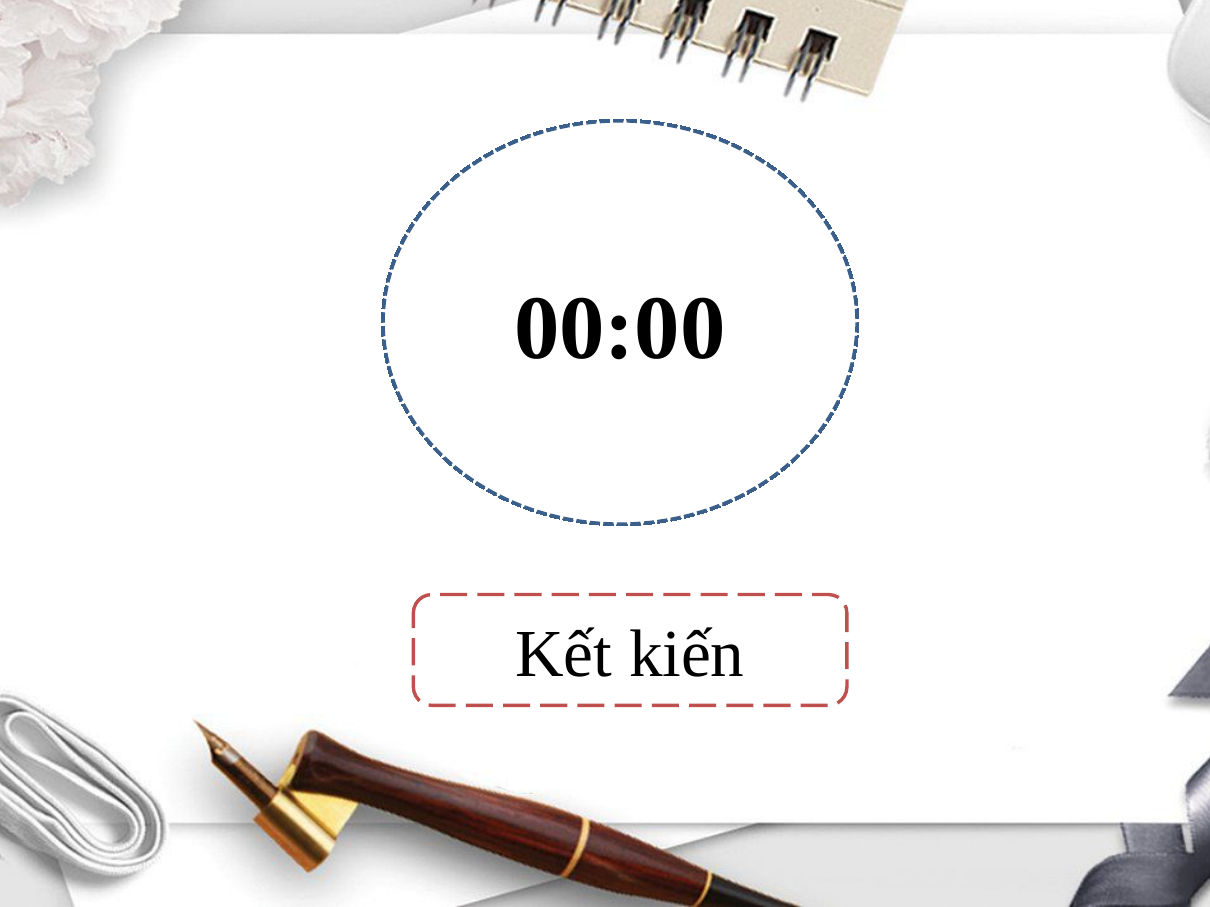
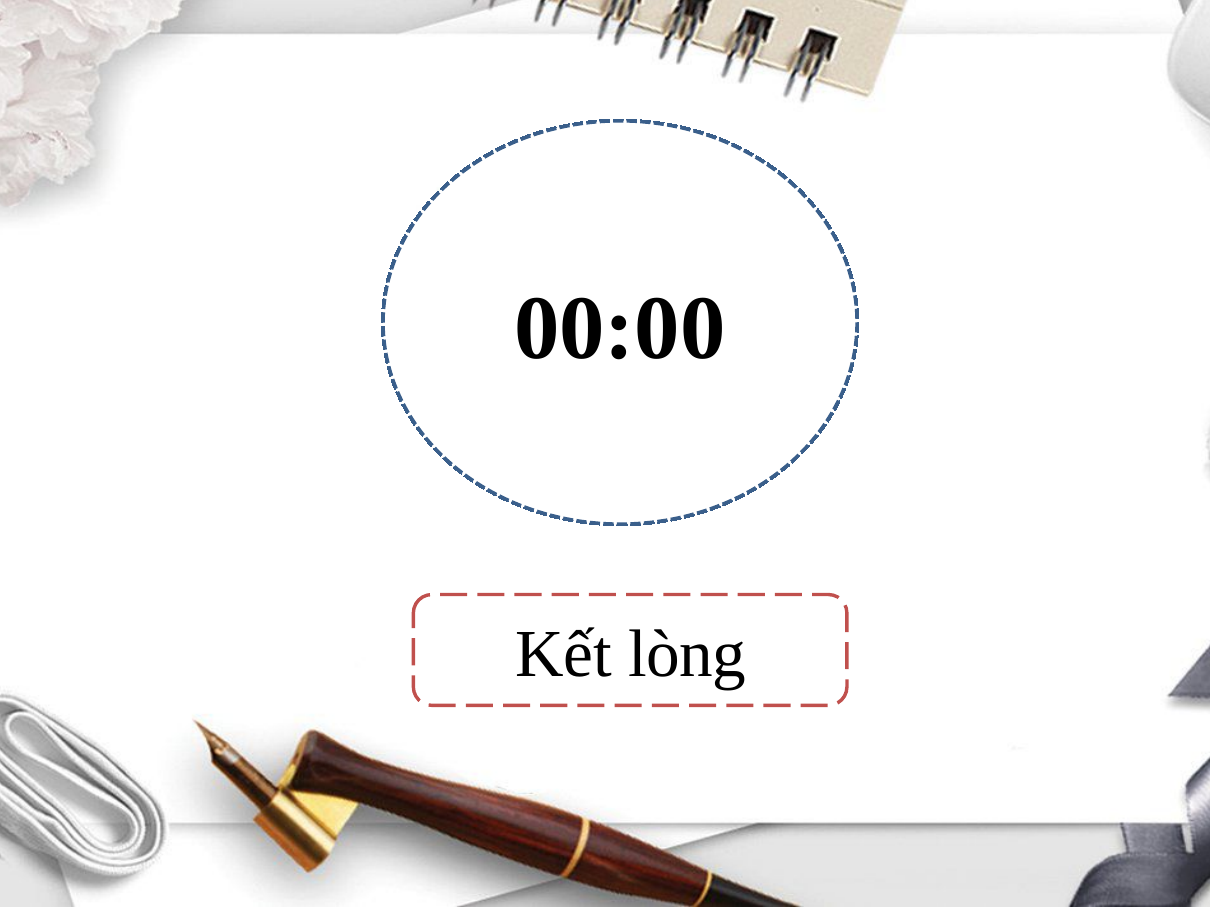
kiến: kiến -> lòng (687, 655)
